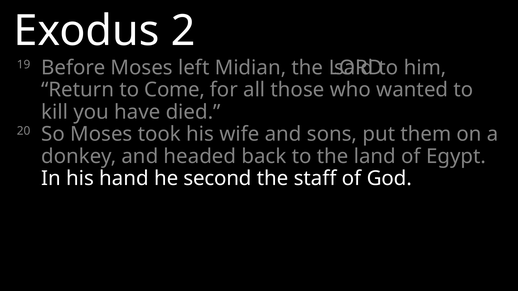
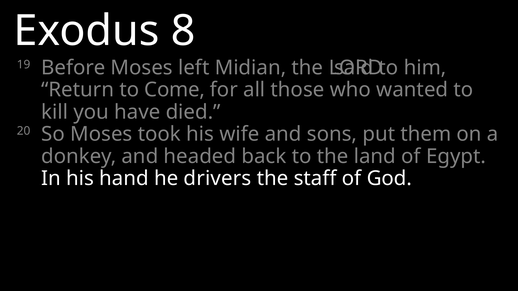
2: 2 -> 8 (183, 31)
second: second -> drivers (217, 179)
